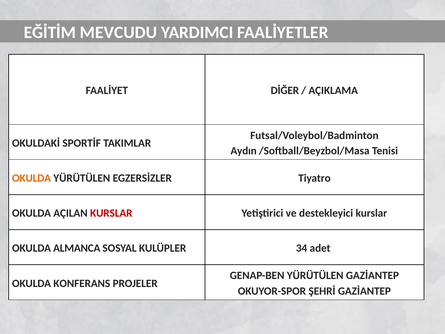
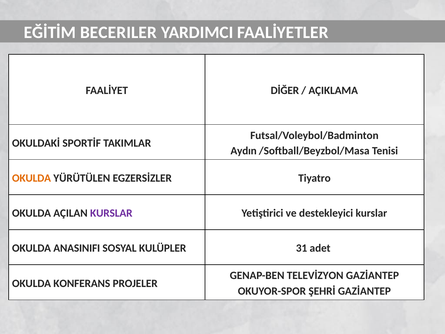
MEVCUDU: MEVCUDU -> BECERILER (119, 32)
KURSLAR colour: red -> purple (111, 213)
ALMANCA: ALMANCA -> ANASINIFI (77, 248)
34: 34 -> 31 (302, 248)
GENAP-BEN YÜRÜTÜLEN: YÜRÜTÜLEN -> TELEVİZYON (315, 275)
